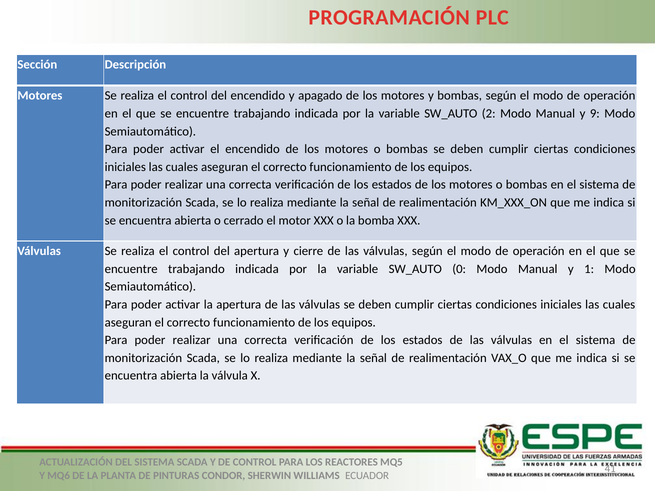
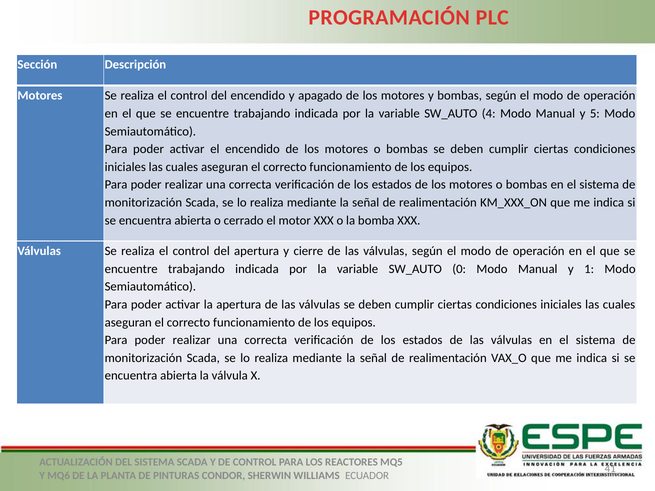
2: 2 -> 4 (489, 114)
9: 9 -> 5 (595, 114)
